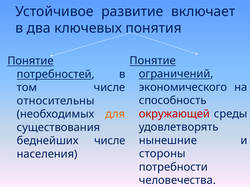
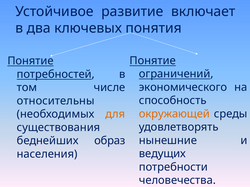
окружающей colour: red -> orange (174, 114)
беднейших числе: числе -> образ (110, 141)
стороны: стороны -> ведущих (162, 154)
